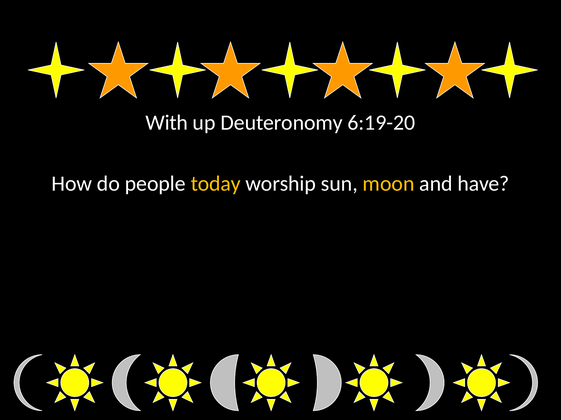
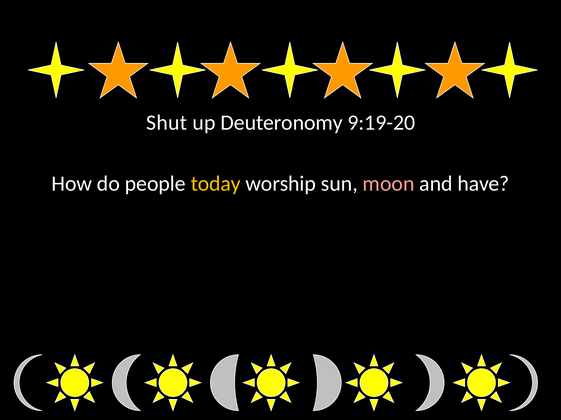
With: With -> Shut (167, 123)
6:19-20: 6:19-20 -> 9:19-20 (381, 123)
moon colour: yellow -> pink (389, 184)
